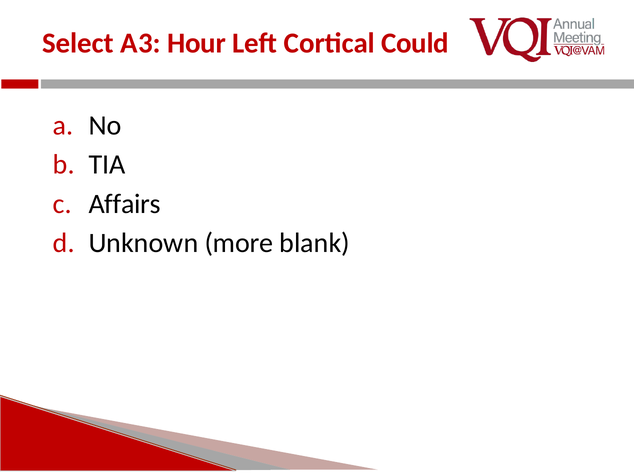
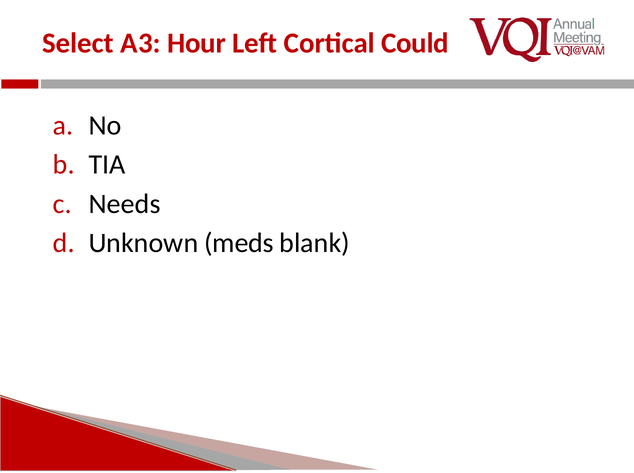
Affairs: Affairs -> Needs (125, 204)
more: more -> meds (239, 243)
